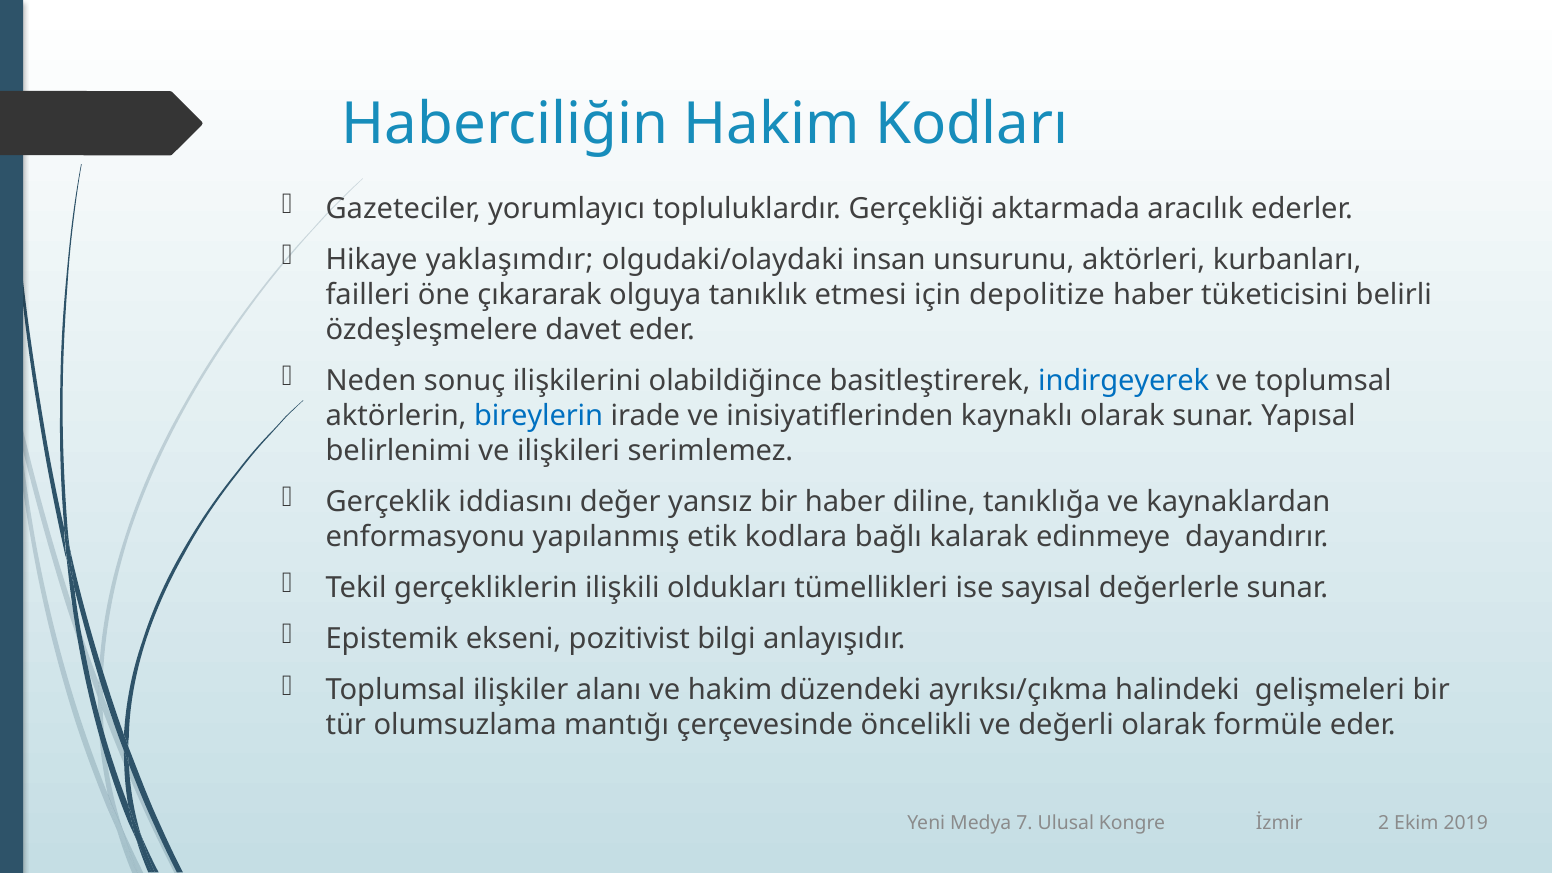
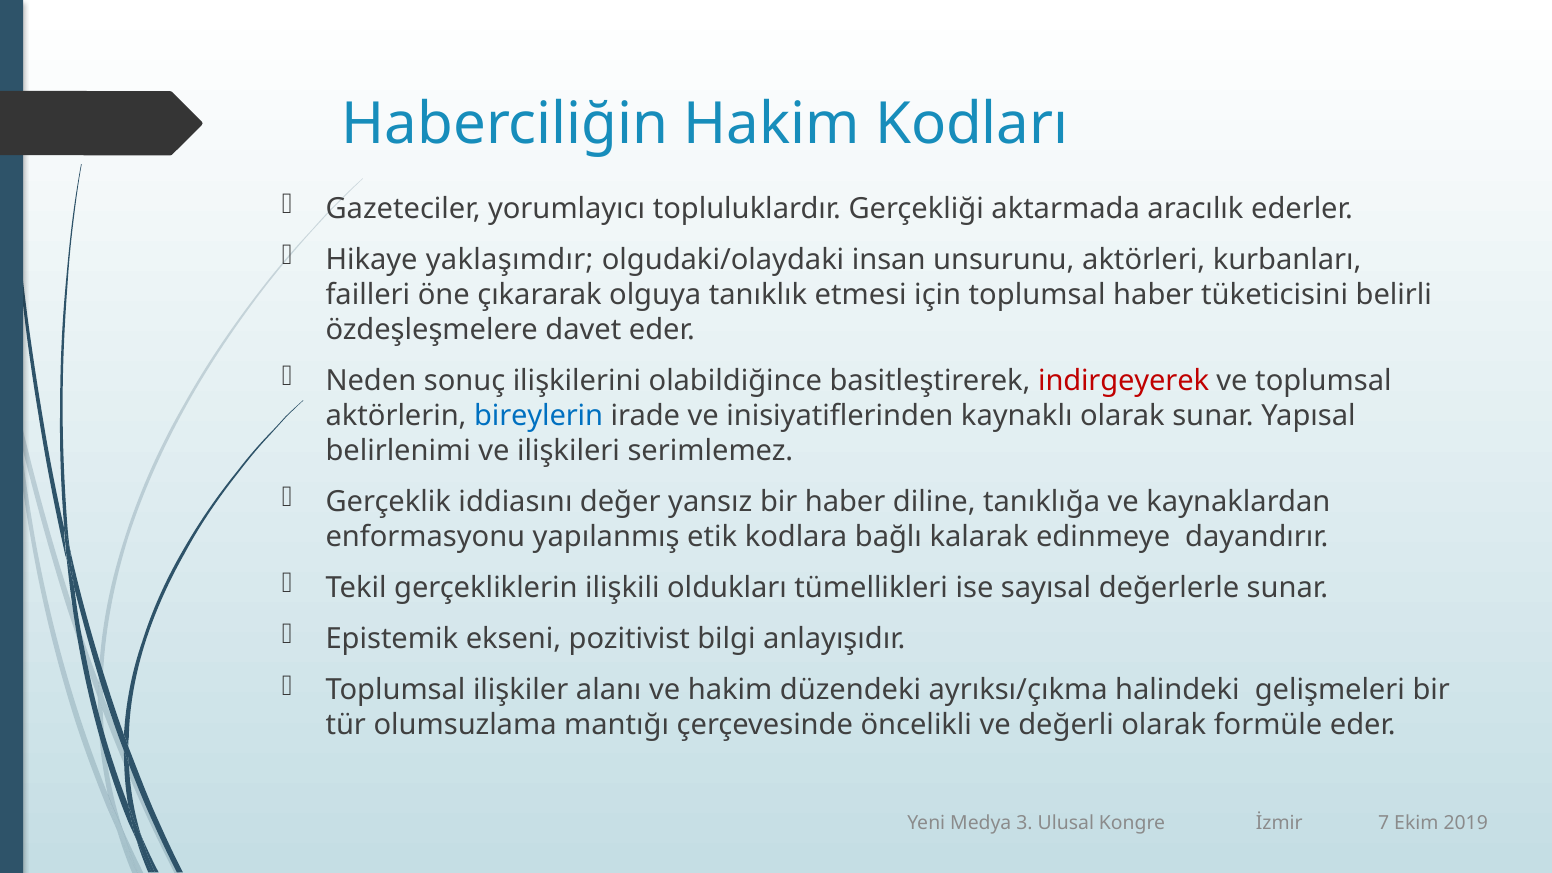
için depolitize: depolitize -> toplumsal (1037, 295)
indirgeyerek colour: blue -> red (1124, 381)
7: 7 -> 3 (1025, 823)
2: 2 -> 7 (1384, 823)
